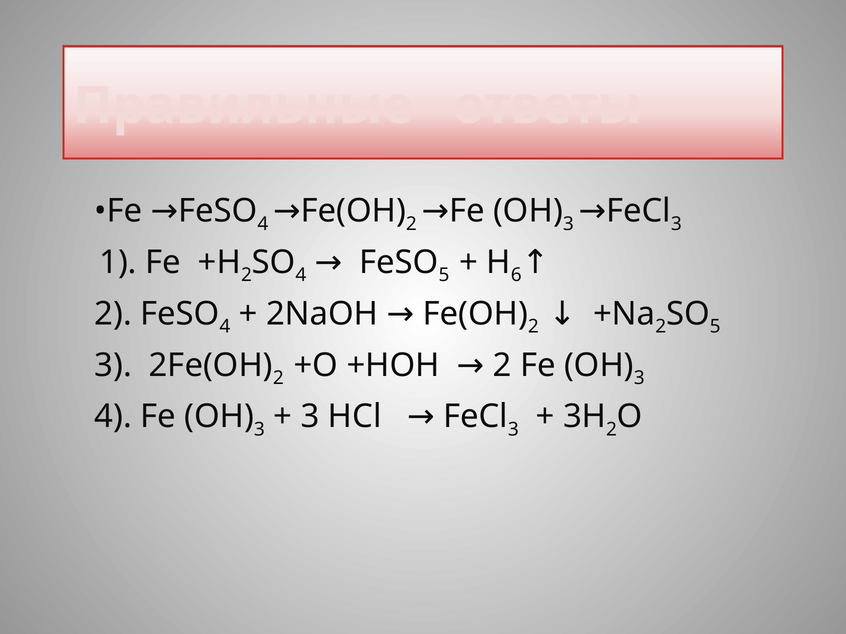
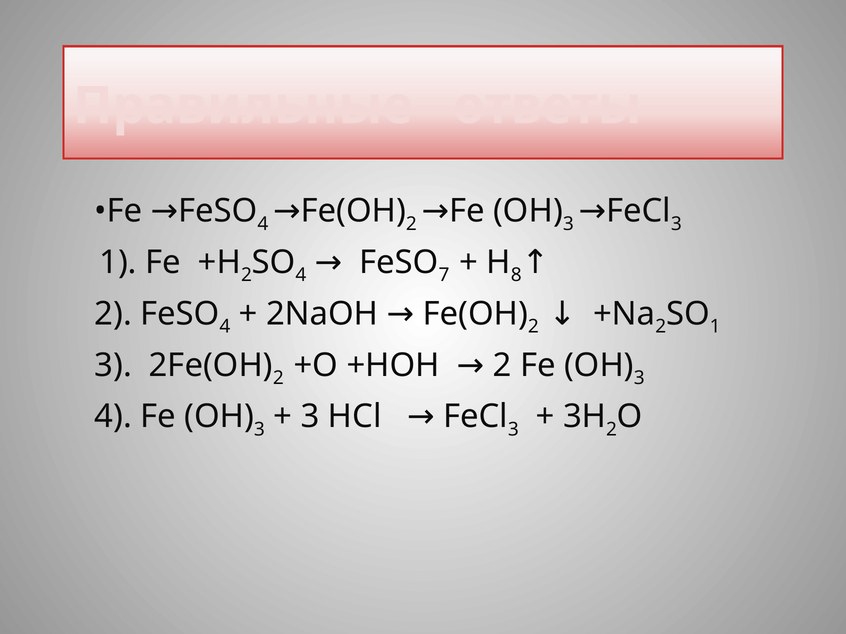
5: 5 -> 7 (444, 275)
6: 6 -> 8 (516, 275)
5: 5 -> 1 (715, 327)
